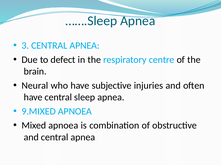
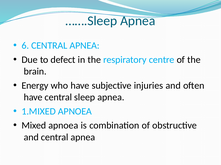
3: 3 -> 6 (25, 46)
Neural: Neural -> Energy (35, 86)
9.MIXED: 9.MIXED -> 1.MIXED (39, 112)
